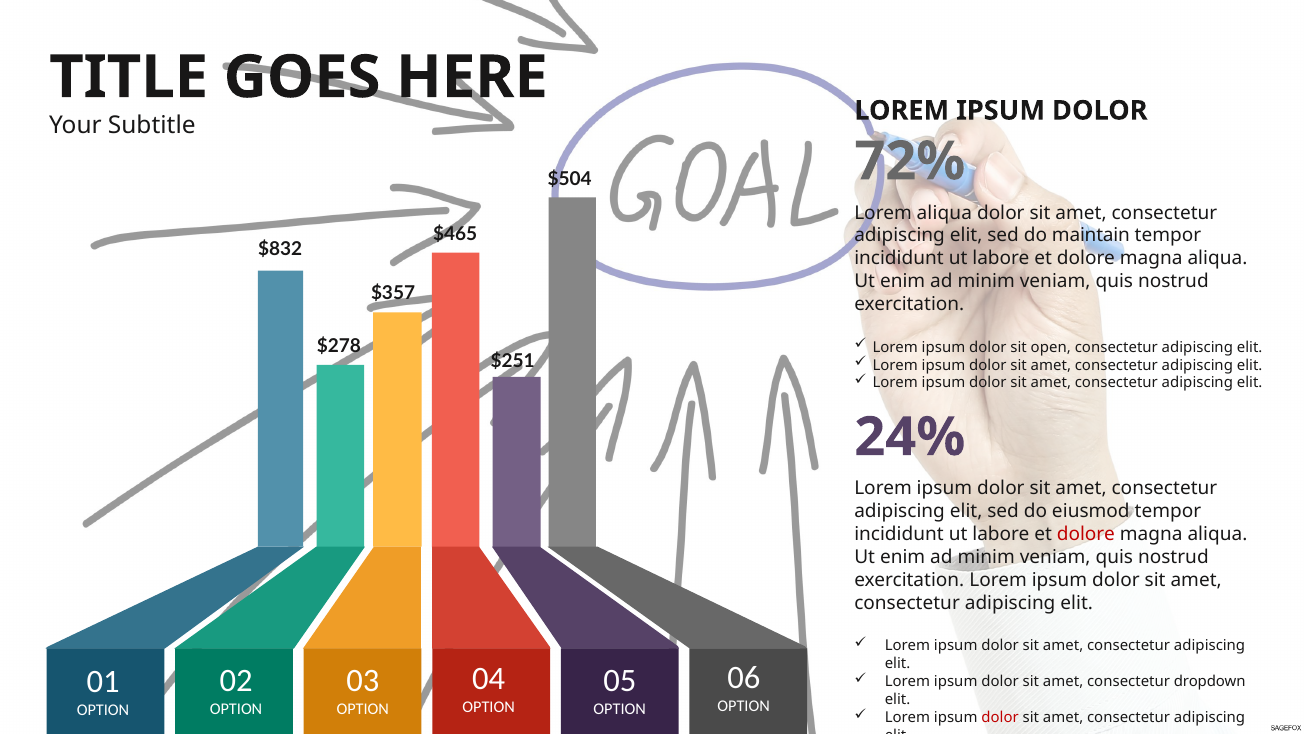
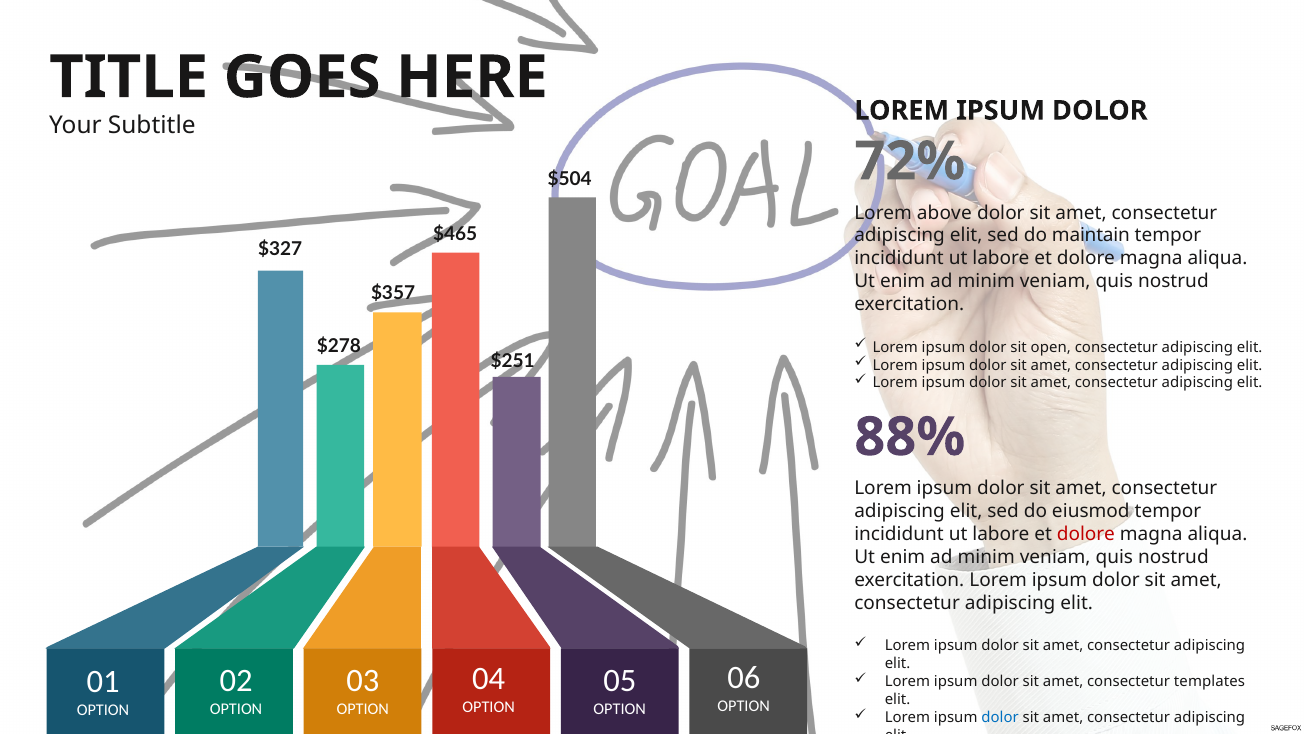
Lorem aliqua: aliqua -> above (944, 213)
$832: $832 -> $327 (280, 249)
24%: 24% -> 88% (910, 437)
dropdown: dropdown -> templates (1210, 681)
dolor colour: red -> blue (1000, 717)
